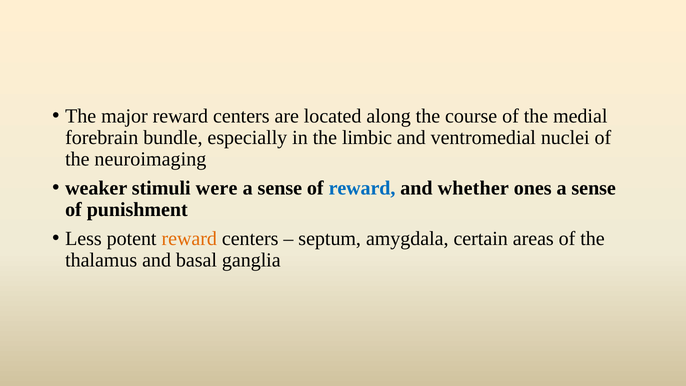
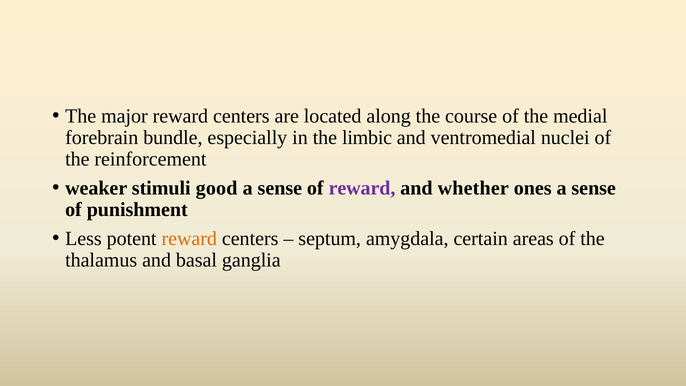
neuroimaging: neuroimaging -> reinforcement (150, 159)
were: were -> good (217, 188)
reward colour: blue -> purple (362, 188)
